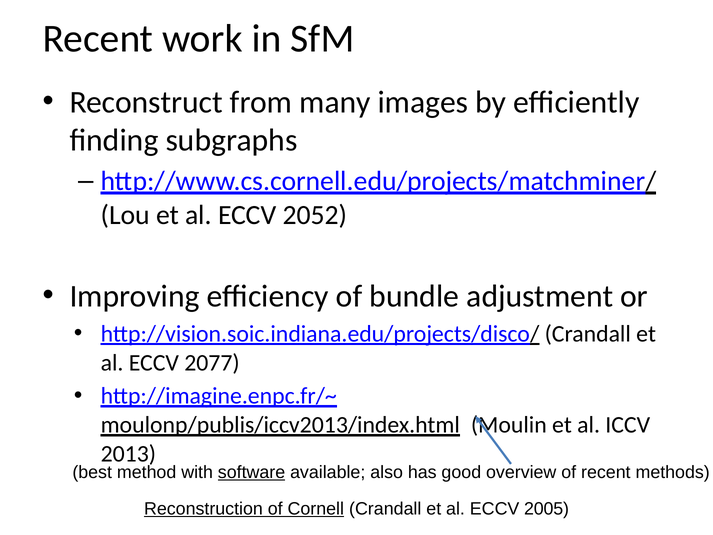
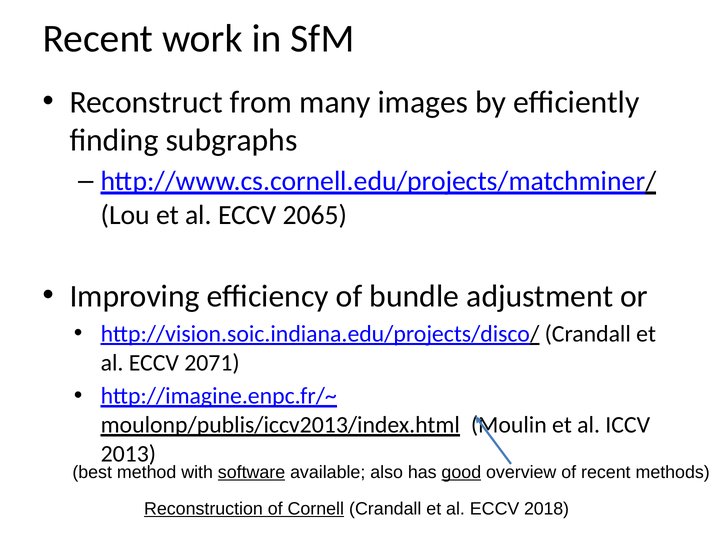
2052: 2052 -> 2065 (315, 215)
2077: 2077 -> 2071 (212, 363)
good underline: none -> present (461, 472)
2005: 2005 -> 2018 (547, 509)
